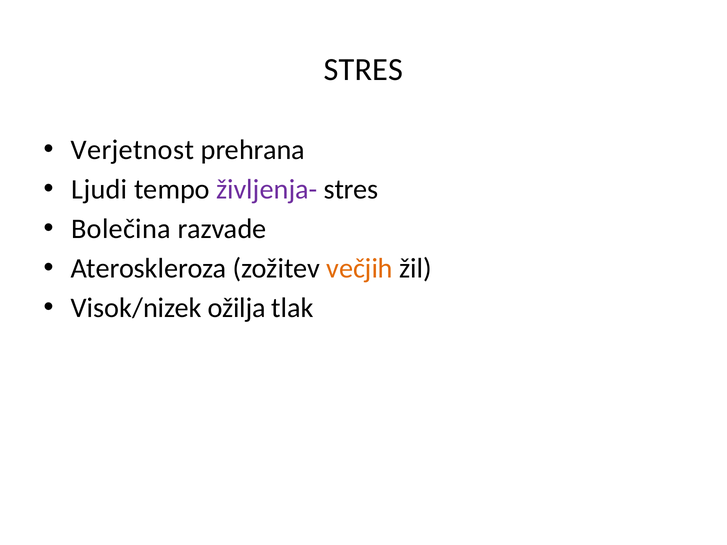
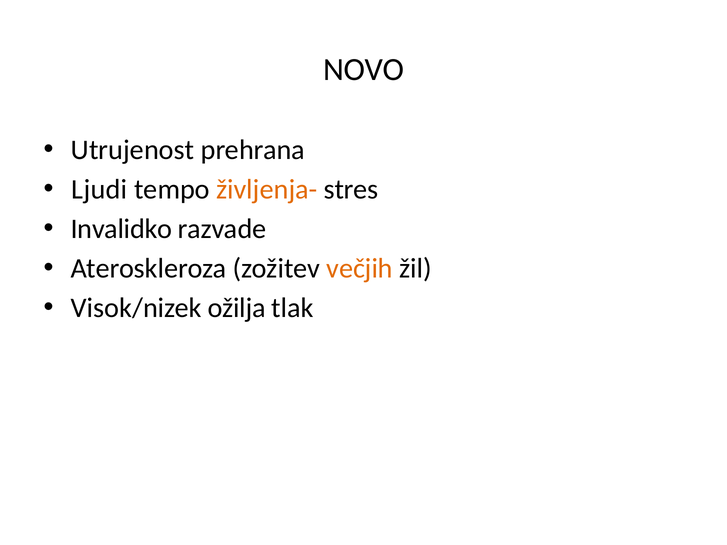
STRES: STRES -> NOVO (364, 70)
Verjetnost: Verjetnost -> Utrujenost (133, 150)
življenja- colour: purple -> orange (267, 189)
Bolečina: Bolečina -> Invalidko (121, 229)
